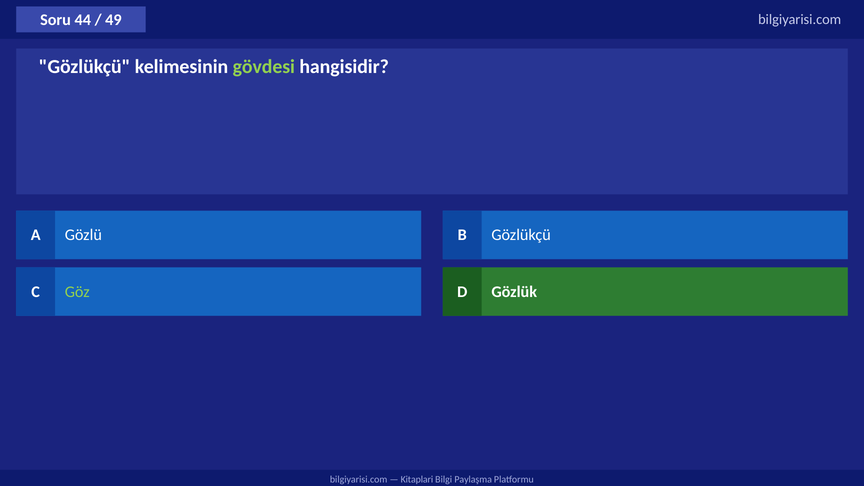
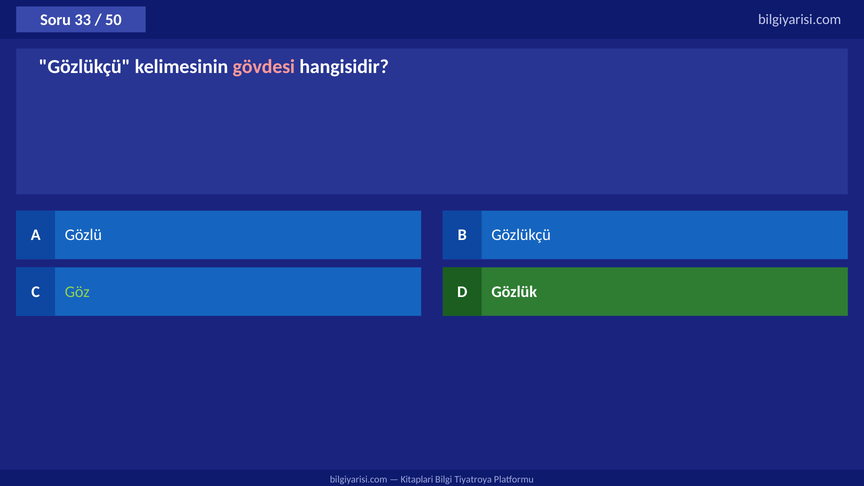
44: 44 -> 33 (83, 20)
49: 49 -> 50 (113, 20)
gövdesi colour: light green -> pink (264, 67)
Paylaşma: Paylaşma -> Tiyatroya (473, 479)
